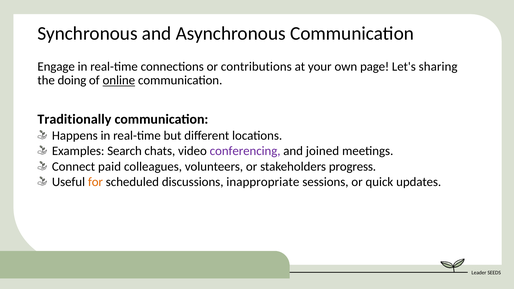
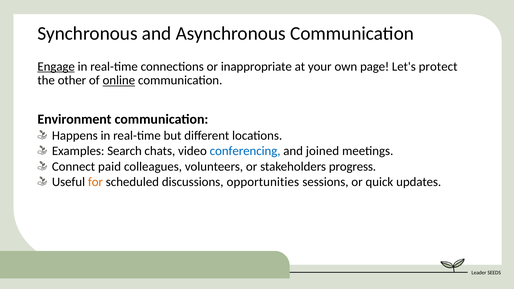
Engage underline: none -> present (56, 67)
contributions: contributions -> inappropriate (256, 67)
sharing: sharing -> protect (438, 67)
doing: doing -> other (72, 80)
Traditionally: Traditionally -> Environment (74, 119)
conferencing colour: purple -> blue (245, 151)
inappropriate: inappropriate -> opportunities (263, 182)
